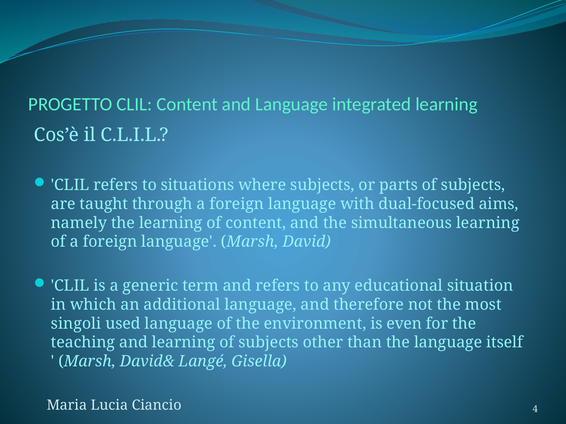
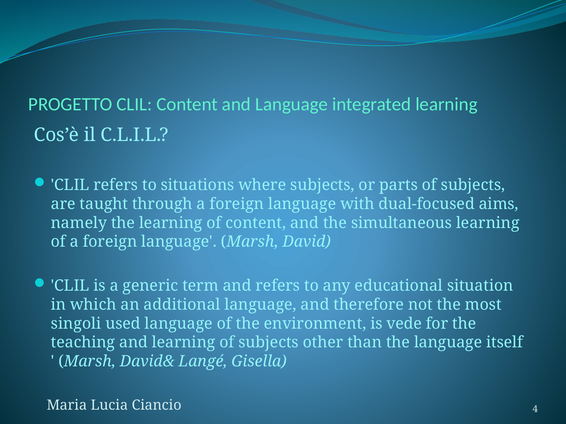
even: even -> vede (404, 324)
